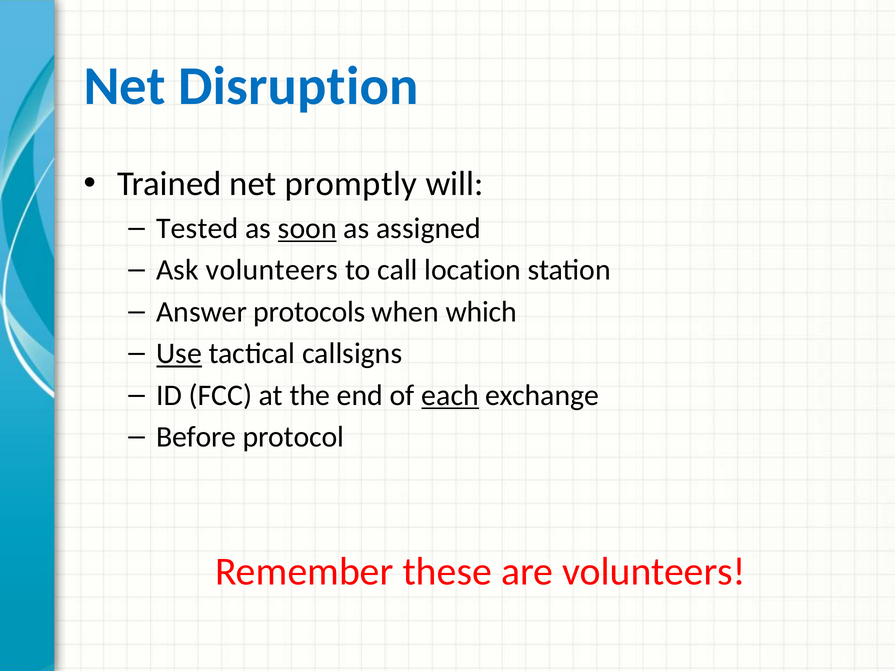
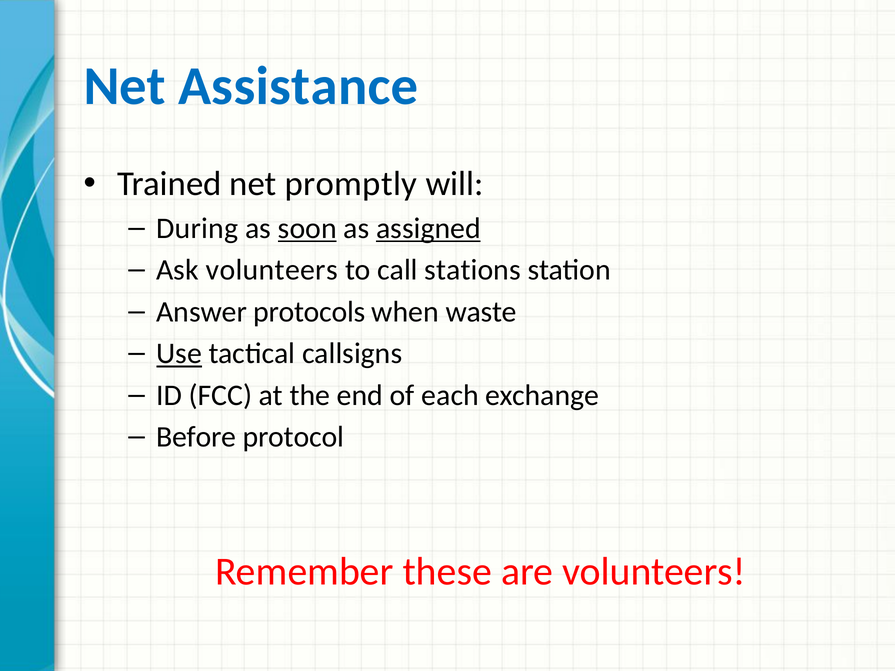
Disruption: Disruption -> Assistance (298, 86)
Tested: Tested -> During (197, 228)
assigned underline: none -> present (428, 228)
location: location -> stations (473, 270)
which: which -> waste (481, 312)
each underline: present -> none (450, 395)
